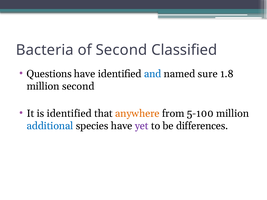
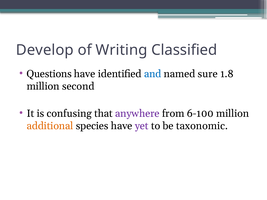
Bacteria: Bacteria -> Develop (45, 50)
of Second: Second -> Writing (121, 50)
is identified: identified -> confusing (69, 114)
anywhere colour: orange -> purple (137, 114)
5-100: 5-100 -> 6-100 (200, 114)
additional colour: blue -> orange (50, 126)
differences: differences -> taxonomic (202, 126)
